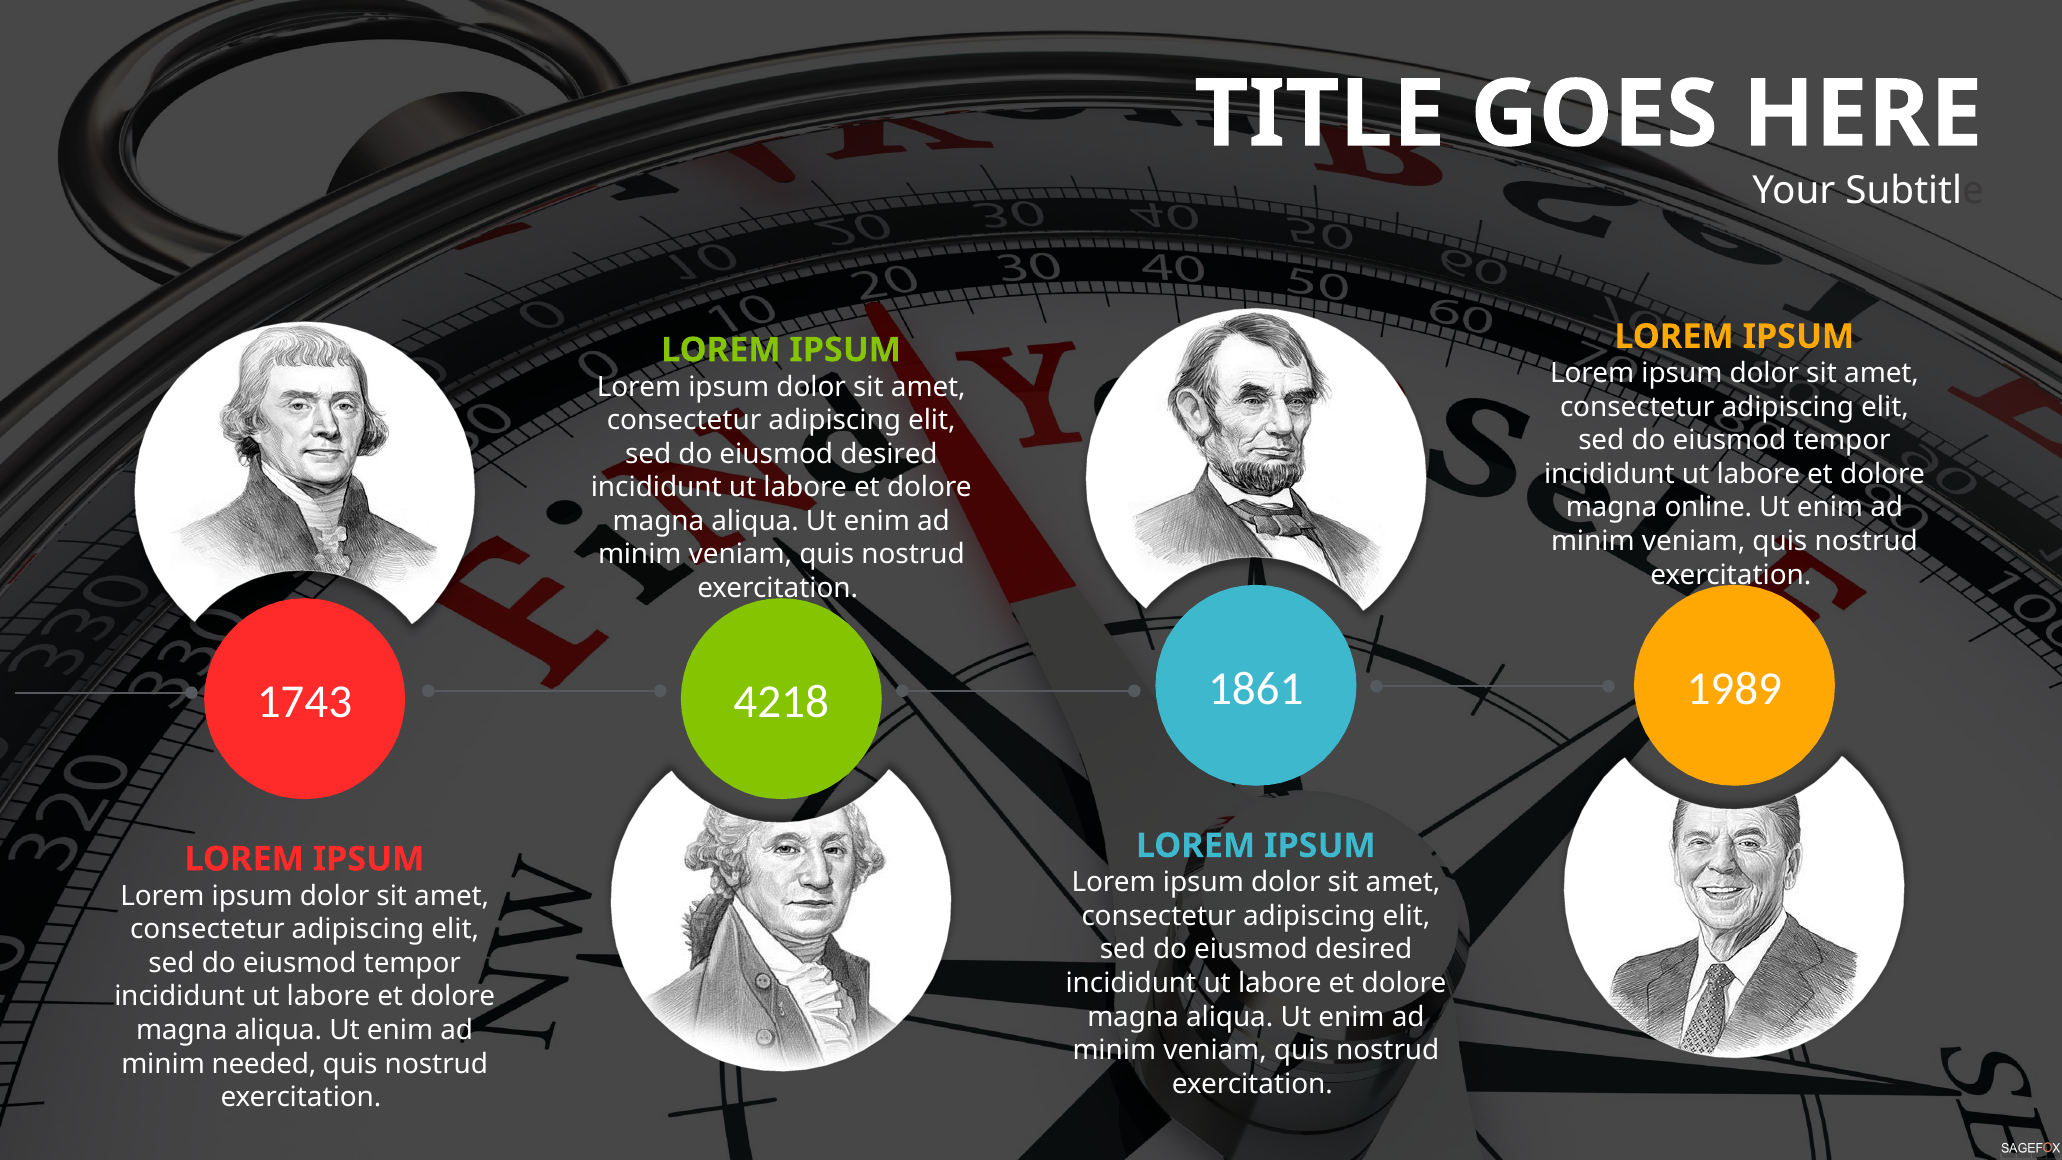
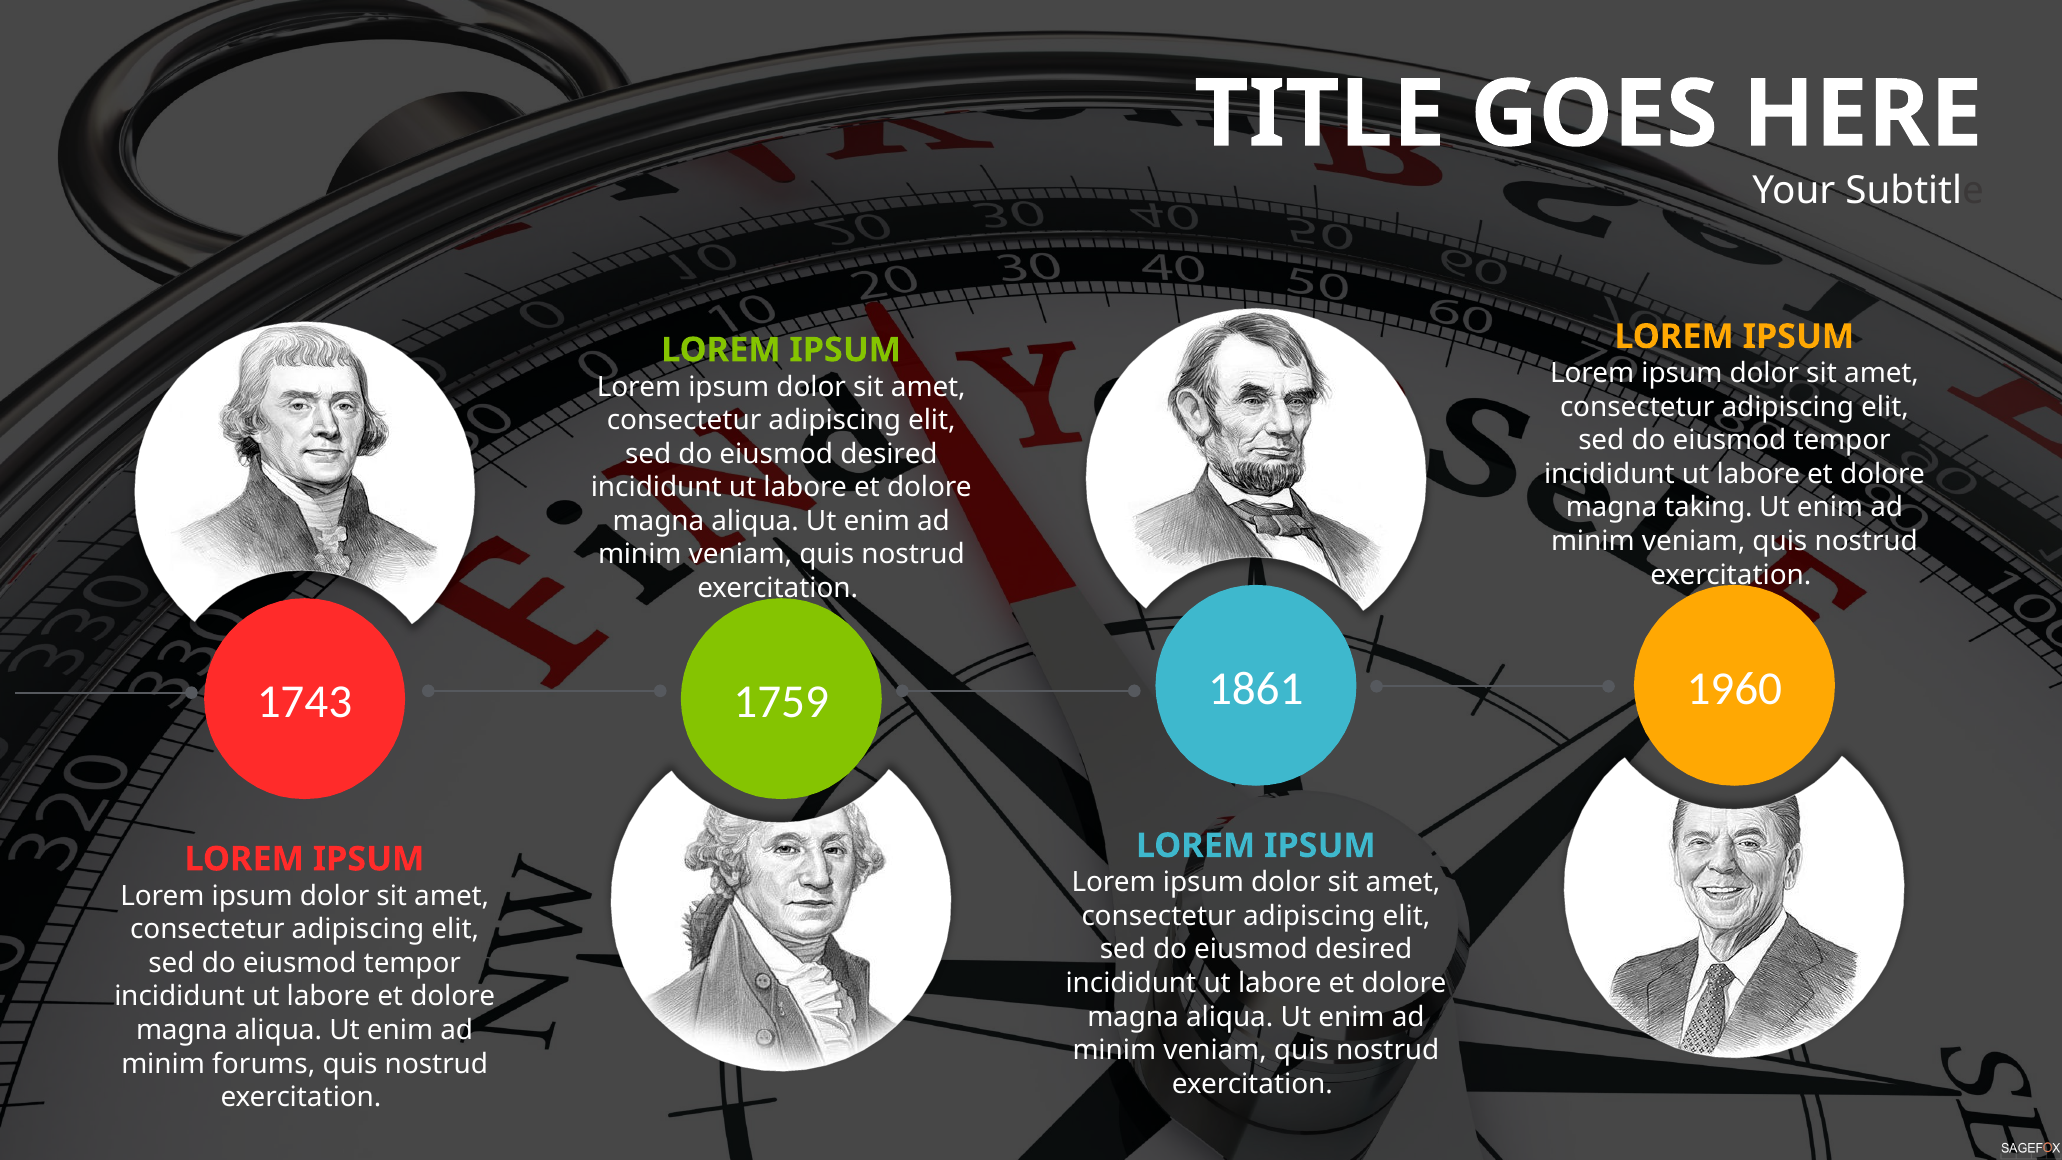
online: online -> taking (1708, 508)
1989: 1989 -> 1960 (1734, 689)
4218: 4218 -> 1759 (781, 702)
needed: needed -> forums (264, 1064)
